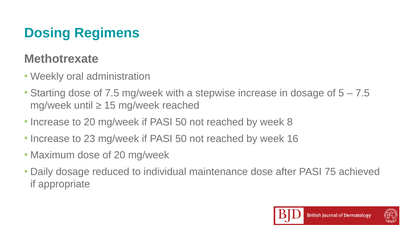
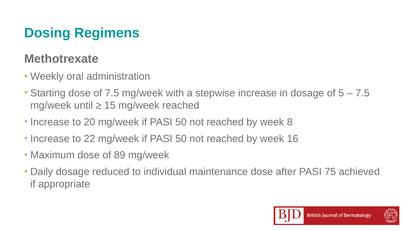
23: 23 -> 22 (90, 138)
of 20: 20 -> 89 (120, 155)
